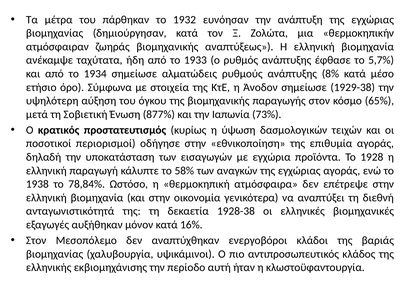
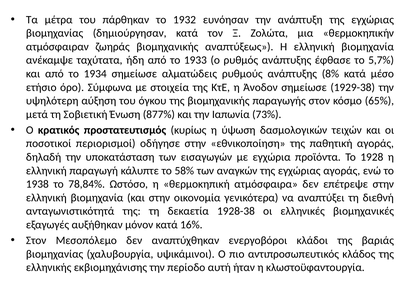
επιθυμία: επιθυμία -> παθητική (331, 143)
